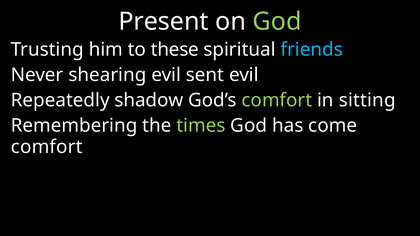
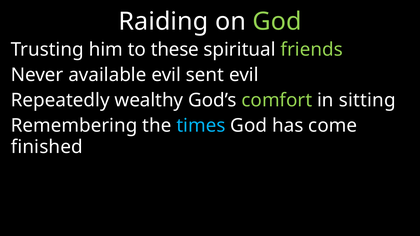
Present: Present -> Raiding (163, 21)
friends colour: light blue -> light green (312, 50)
shearing: shearing -> available (107, 75)
shadow: shadow -> wealthy (149, 100)
times colour: light green -> light blue (201, 126)
comfort: comfort -> finished (47, 147)
